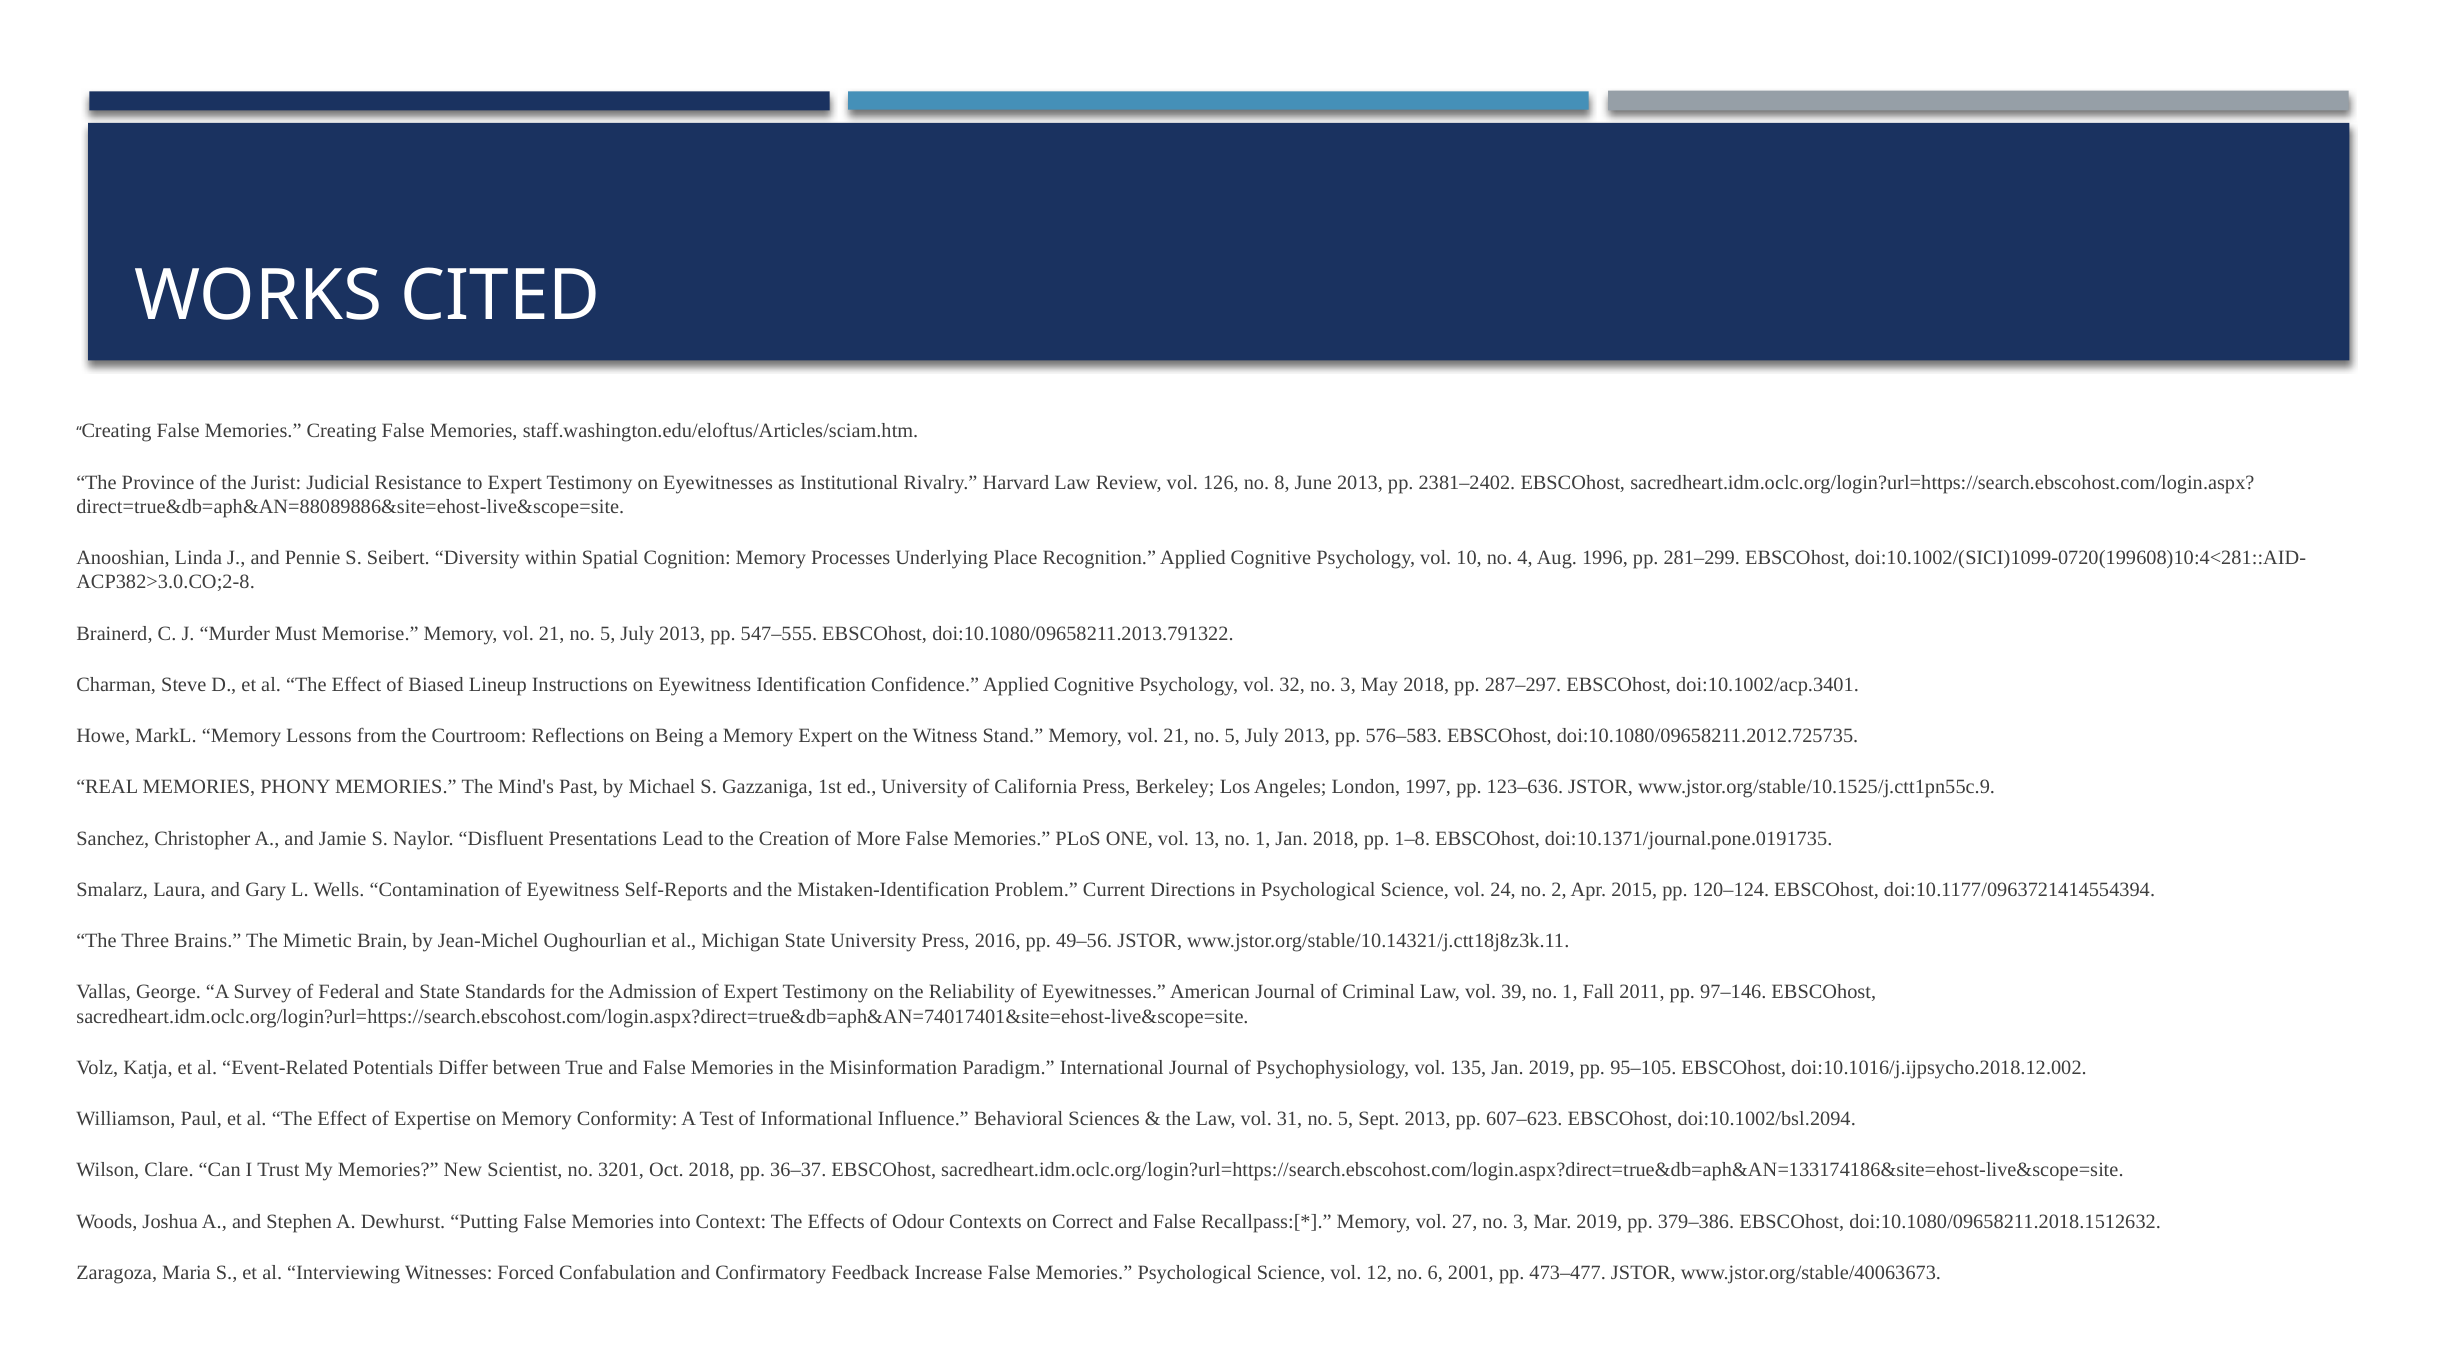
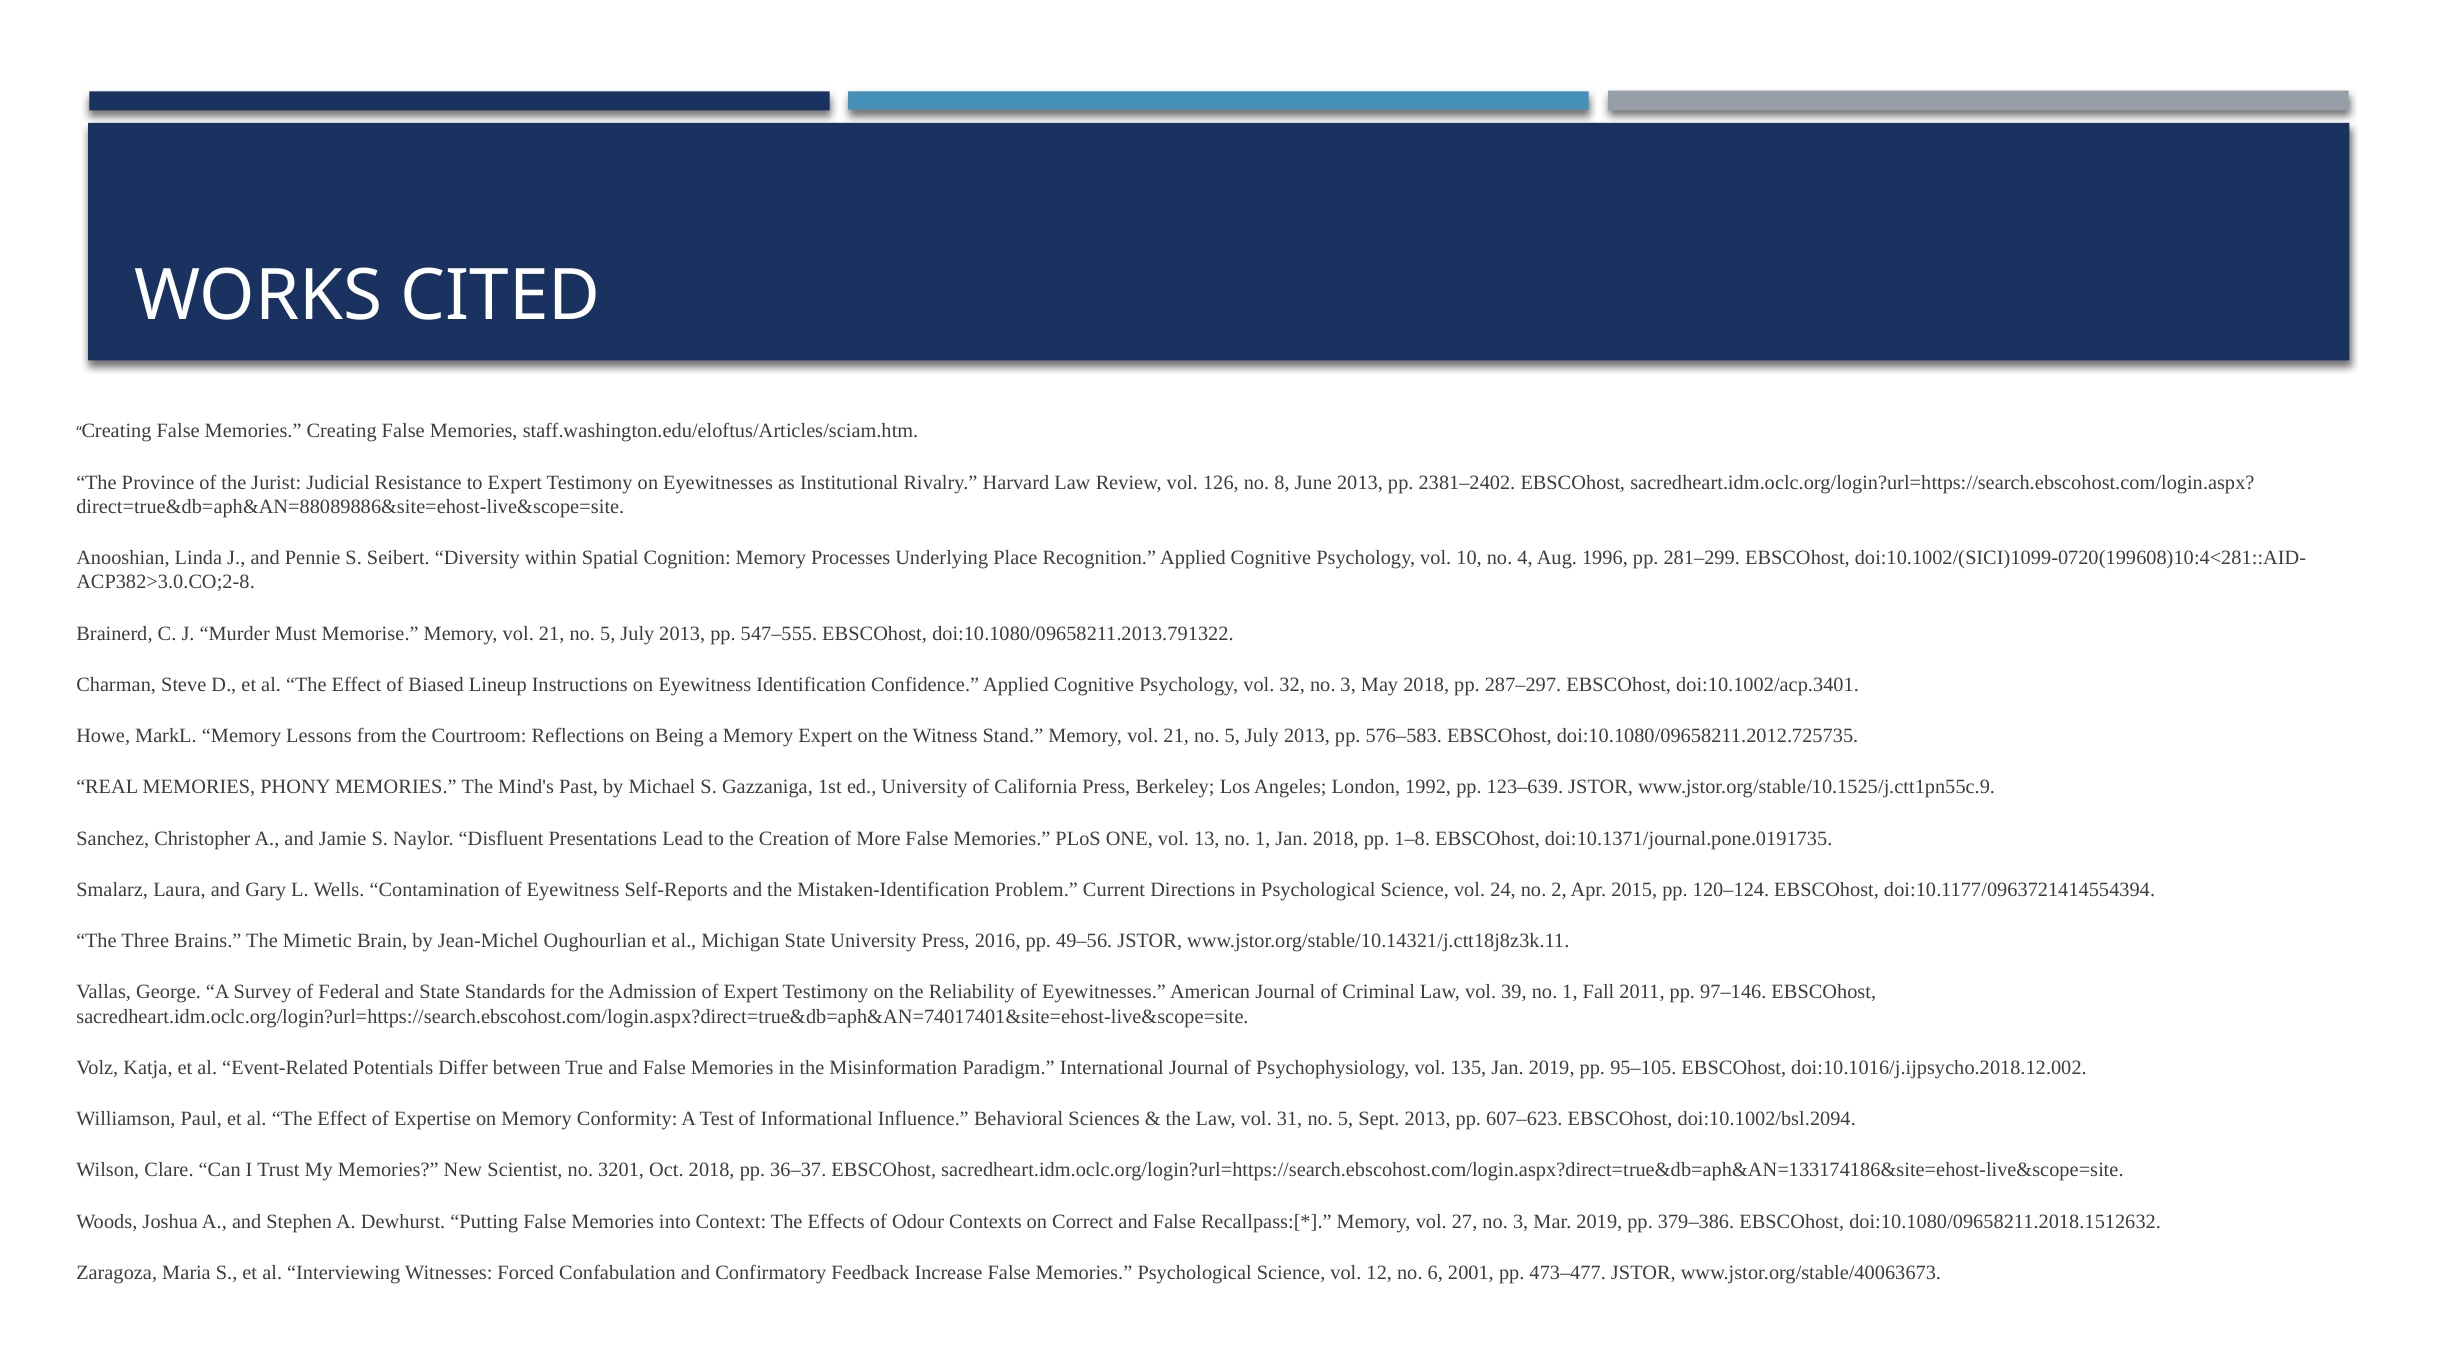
1997: 1997 -> 1992 (1428, 787)
123–636: 123–636 -> 123–639 (1525, 787)
